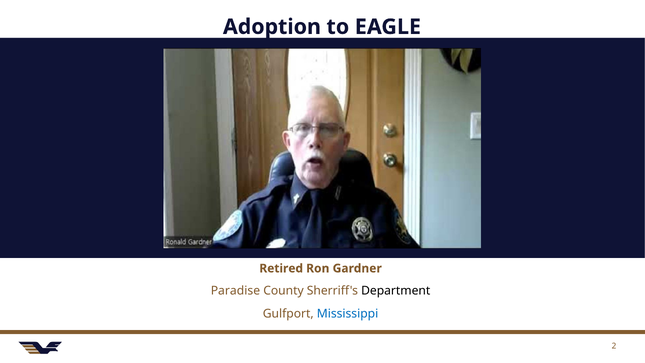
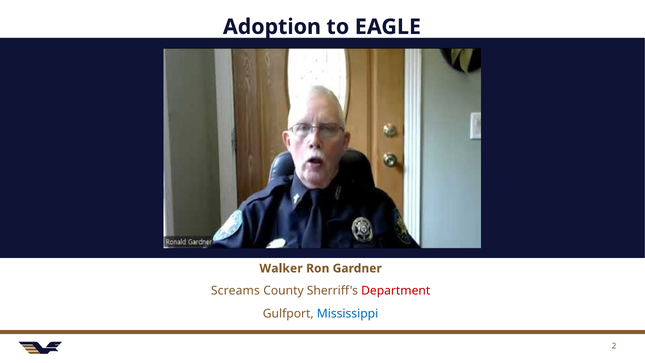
Retired: Retired -> Walker (281, 268)
Paradise: Paradise -> Screams (235, 291)
Department colour: black -> red (396, 291)
